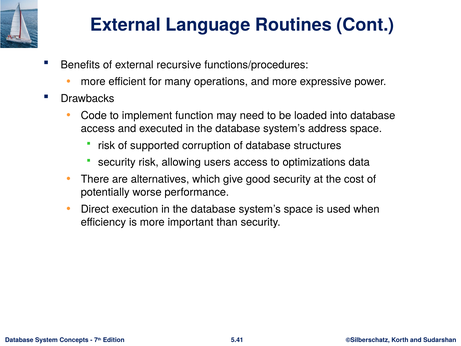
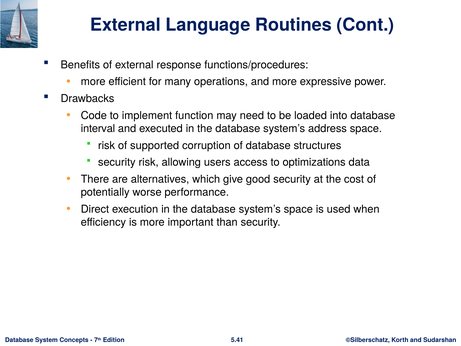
recursive: recursive -> response (179, 65)
access: access -> interval (98, 128)
